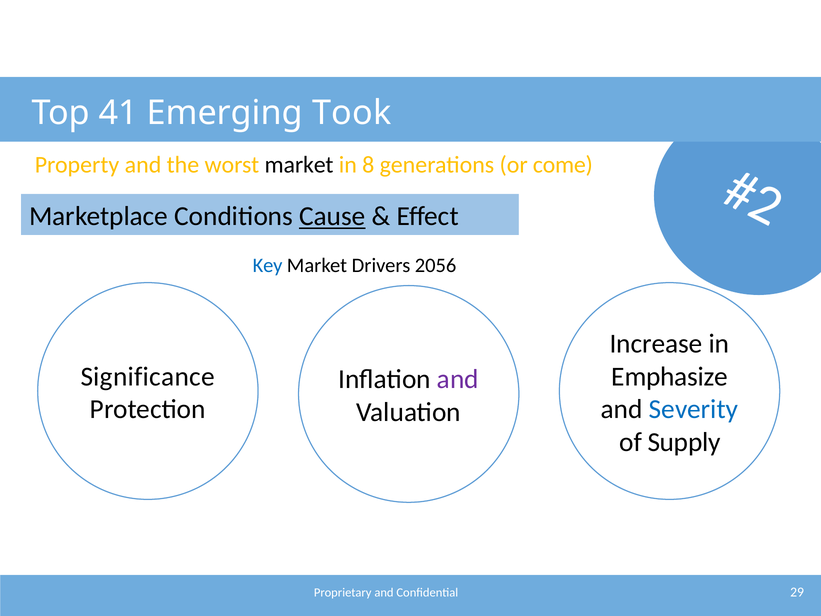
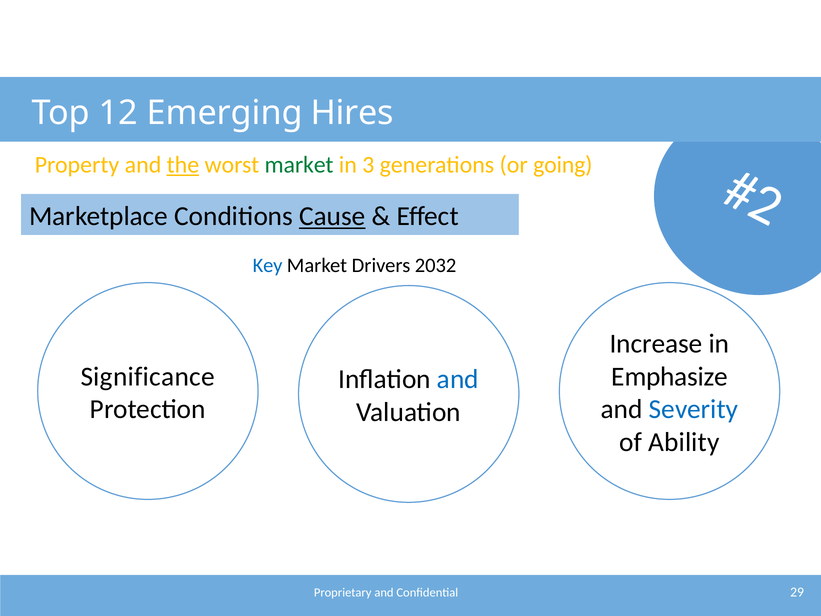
41: 41 -> 12 (118, 113)
Took: Took -> Hires (352, 113)
the underline: none -> present (183, 165)
market colour: black -> green (299, 165)
8: 8 -> 3 (368, 165)
come: come -> going (563, 165)
2056: 2056 -> 2032 (436, 265)
and colour: purple -> blue (458, 379)
Supply: Supply -> Ability (684, 442)
